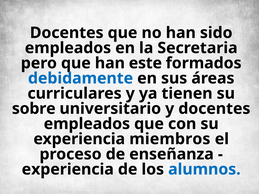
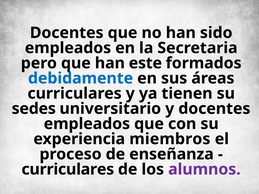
sobre: sobre -> sedes (34, 109)
experiencia: experiencia -> curriculares (68, 170)
alumnos colour: blue -> purple (204, 170)
